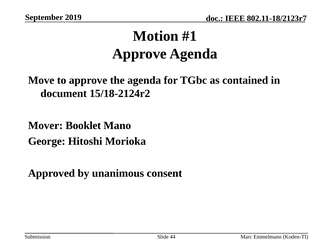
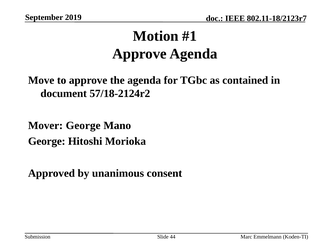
15/18-2124r2: 15/18-2124r2 -> 57/18-2124r2 (120, 94)
Mover Booklet: Booklet -> George (83, 126)
